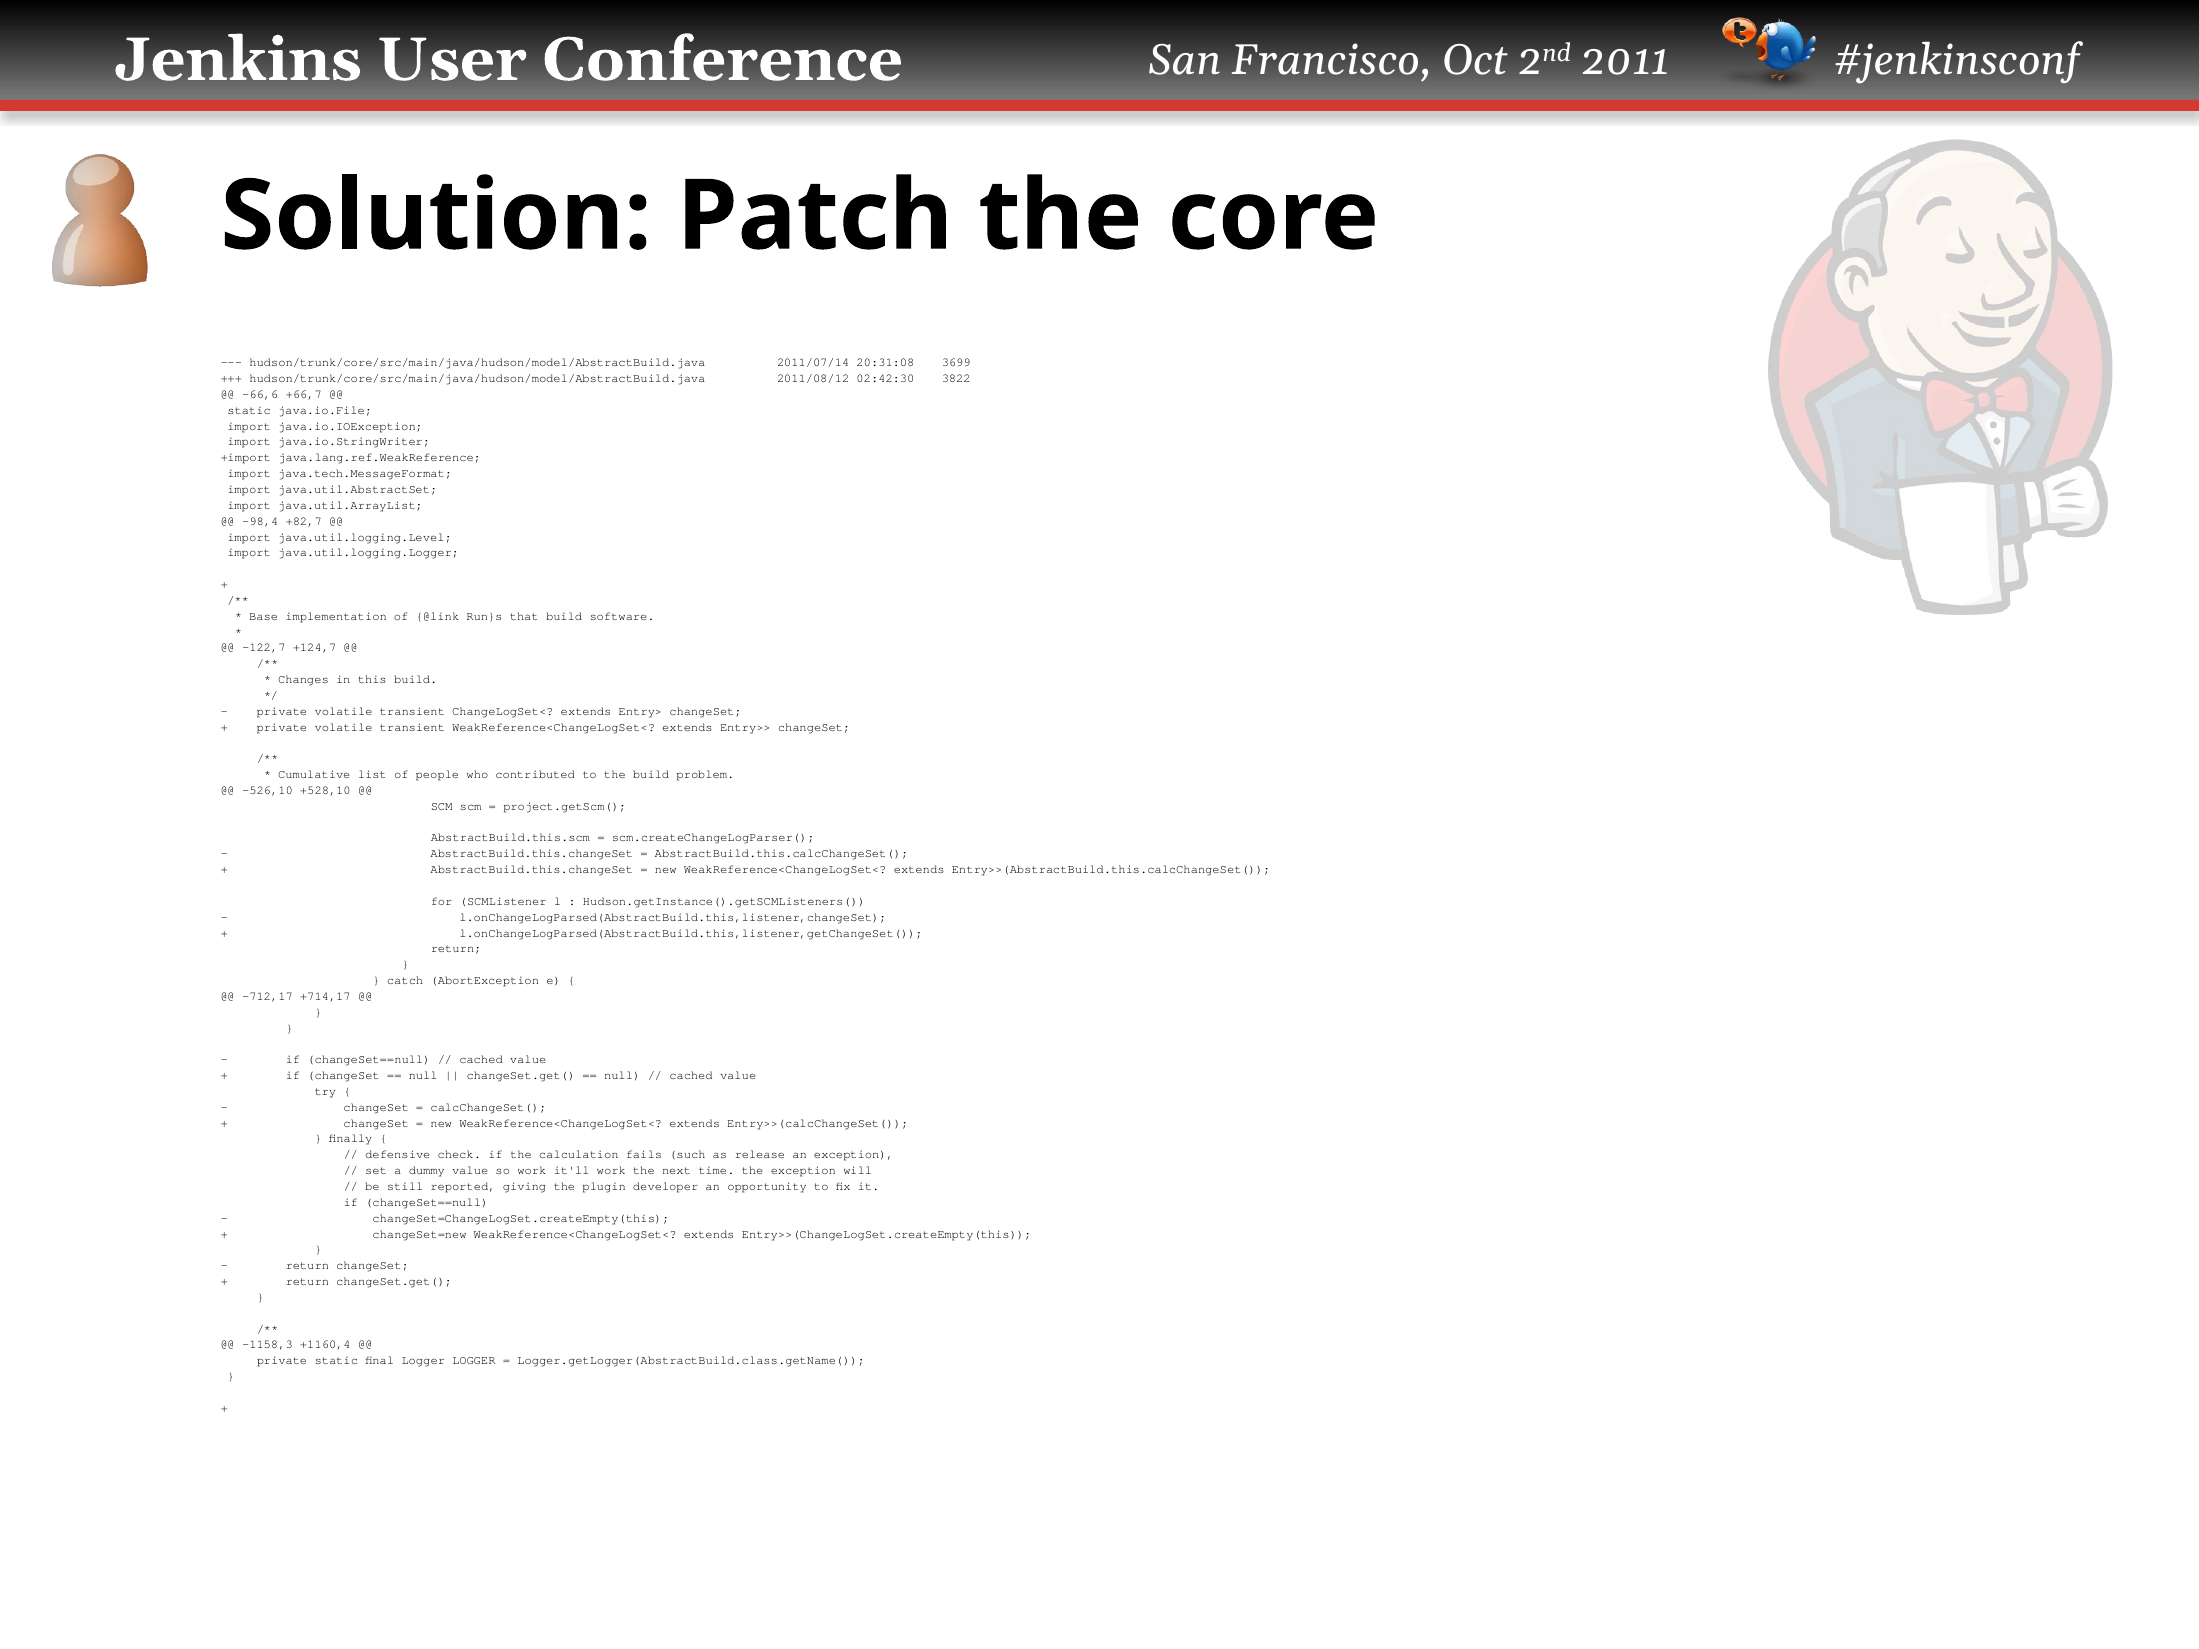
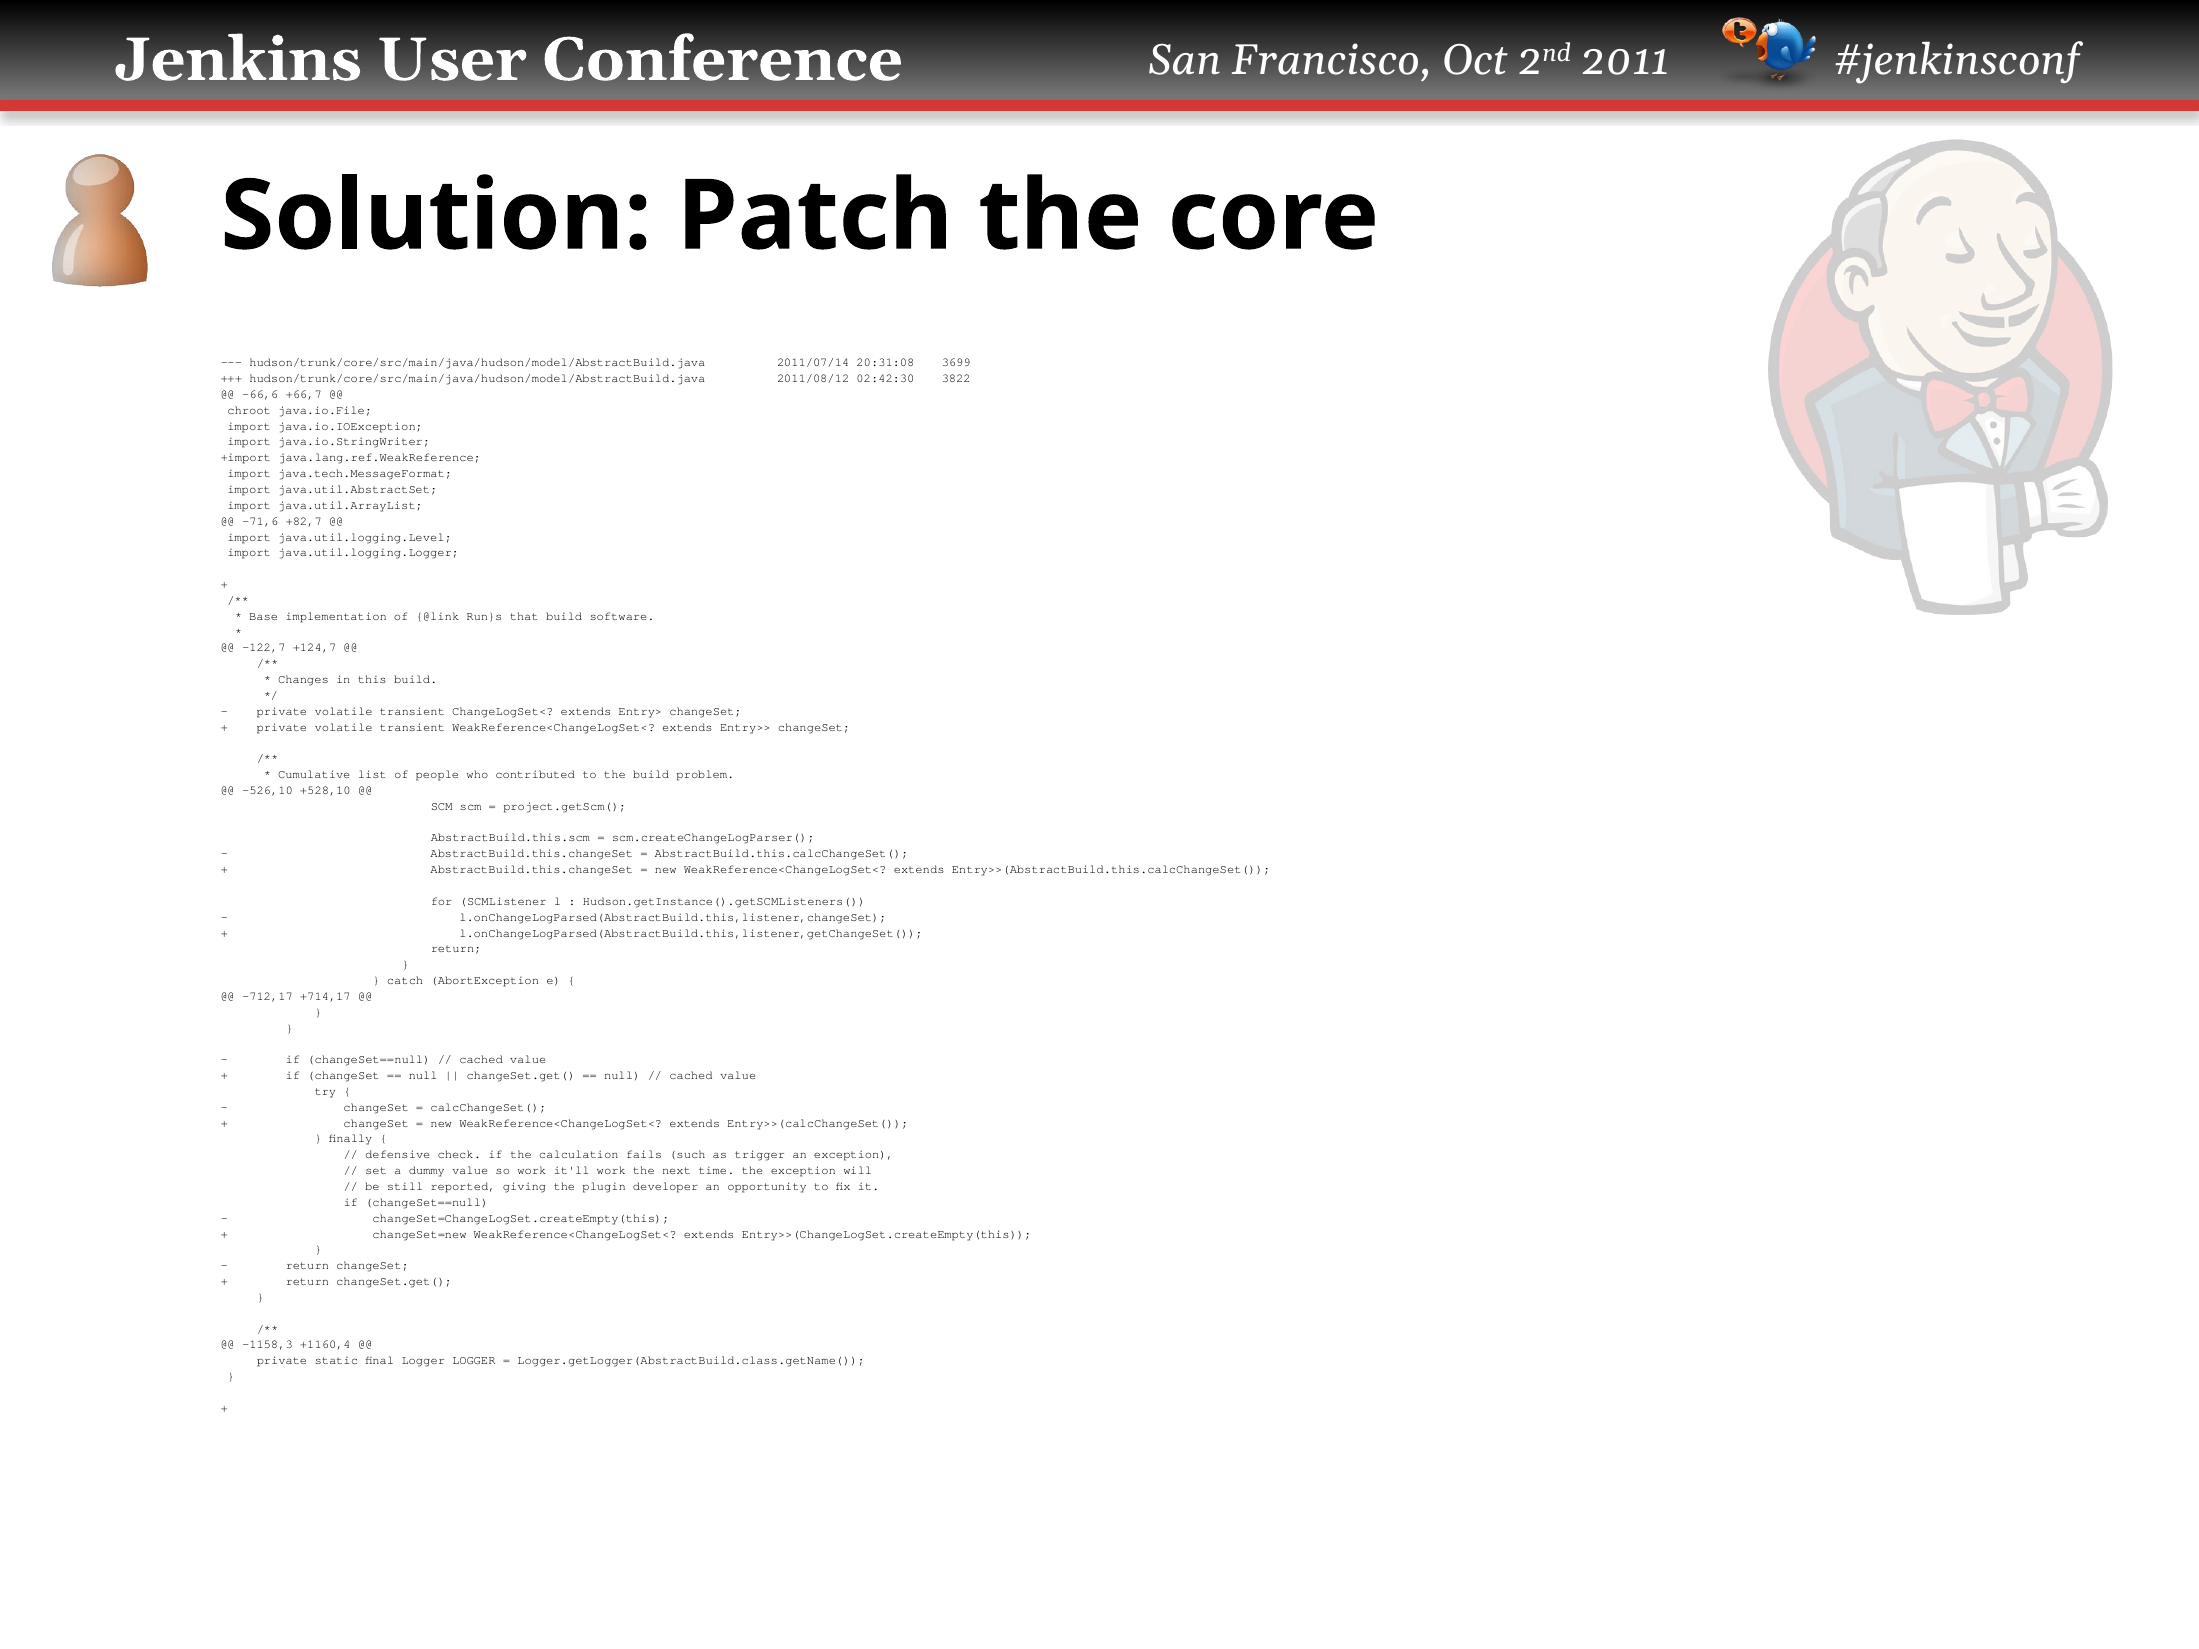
static: static -> chroot (249, 410)
-98,4: -98,4 -> -71,6 (260, 521)
release: release -> trigger (760, 1155)
